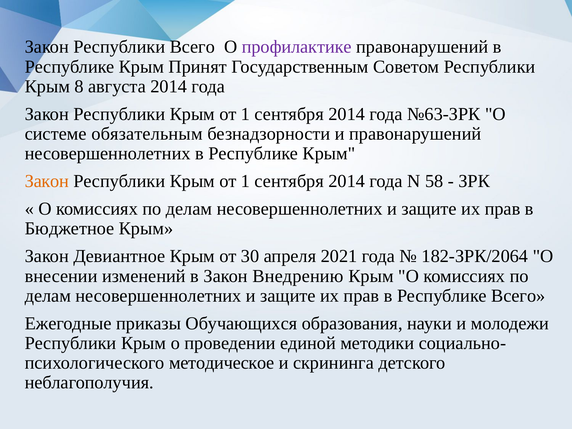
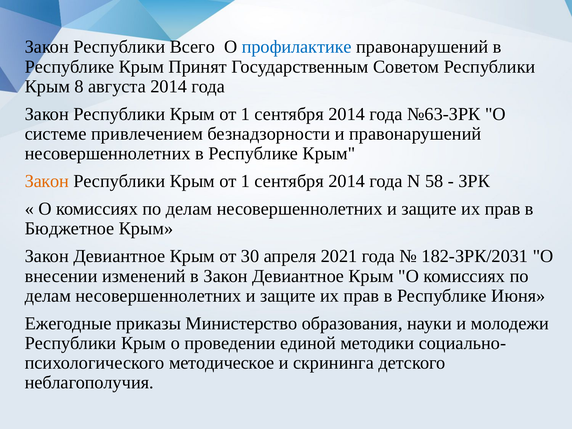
профилактике colour: purple -> blue (297, 47)
обязательным: обязательным -> привлечением (147, 134)
182-ЗРК/2064: 182-ЗРК/2064 -> 182-ЗРК/2031 (475, 256)
в Закон Внедрению: Внедрению -> Девиантное (298, 276)
Республике Всего: Всего -> Июня (518, 296)
Обучающихся: Обучающихся -> Министерство (241, 323)
